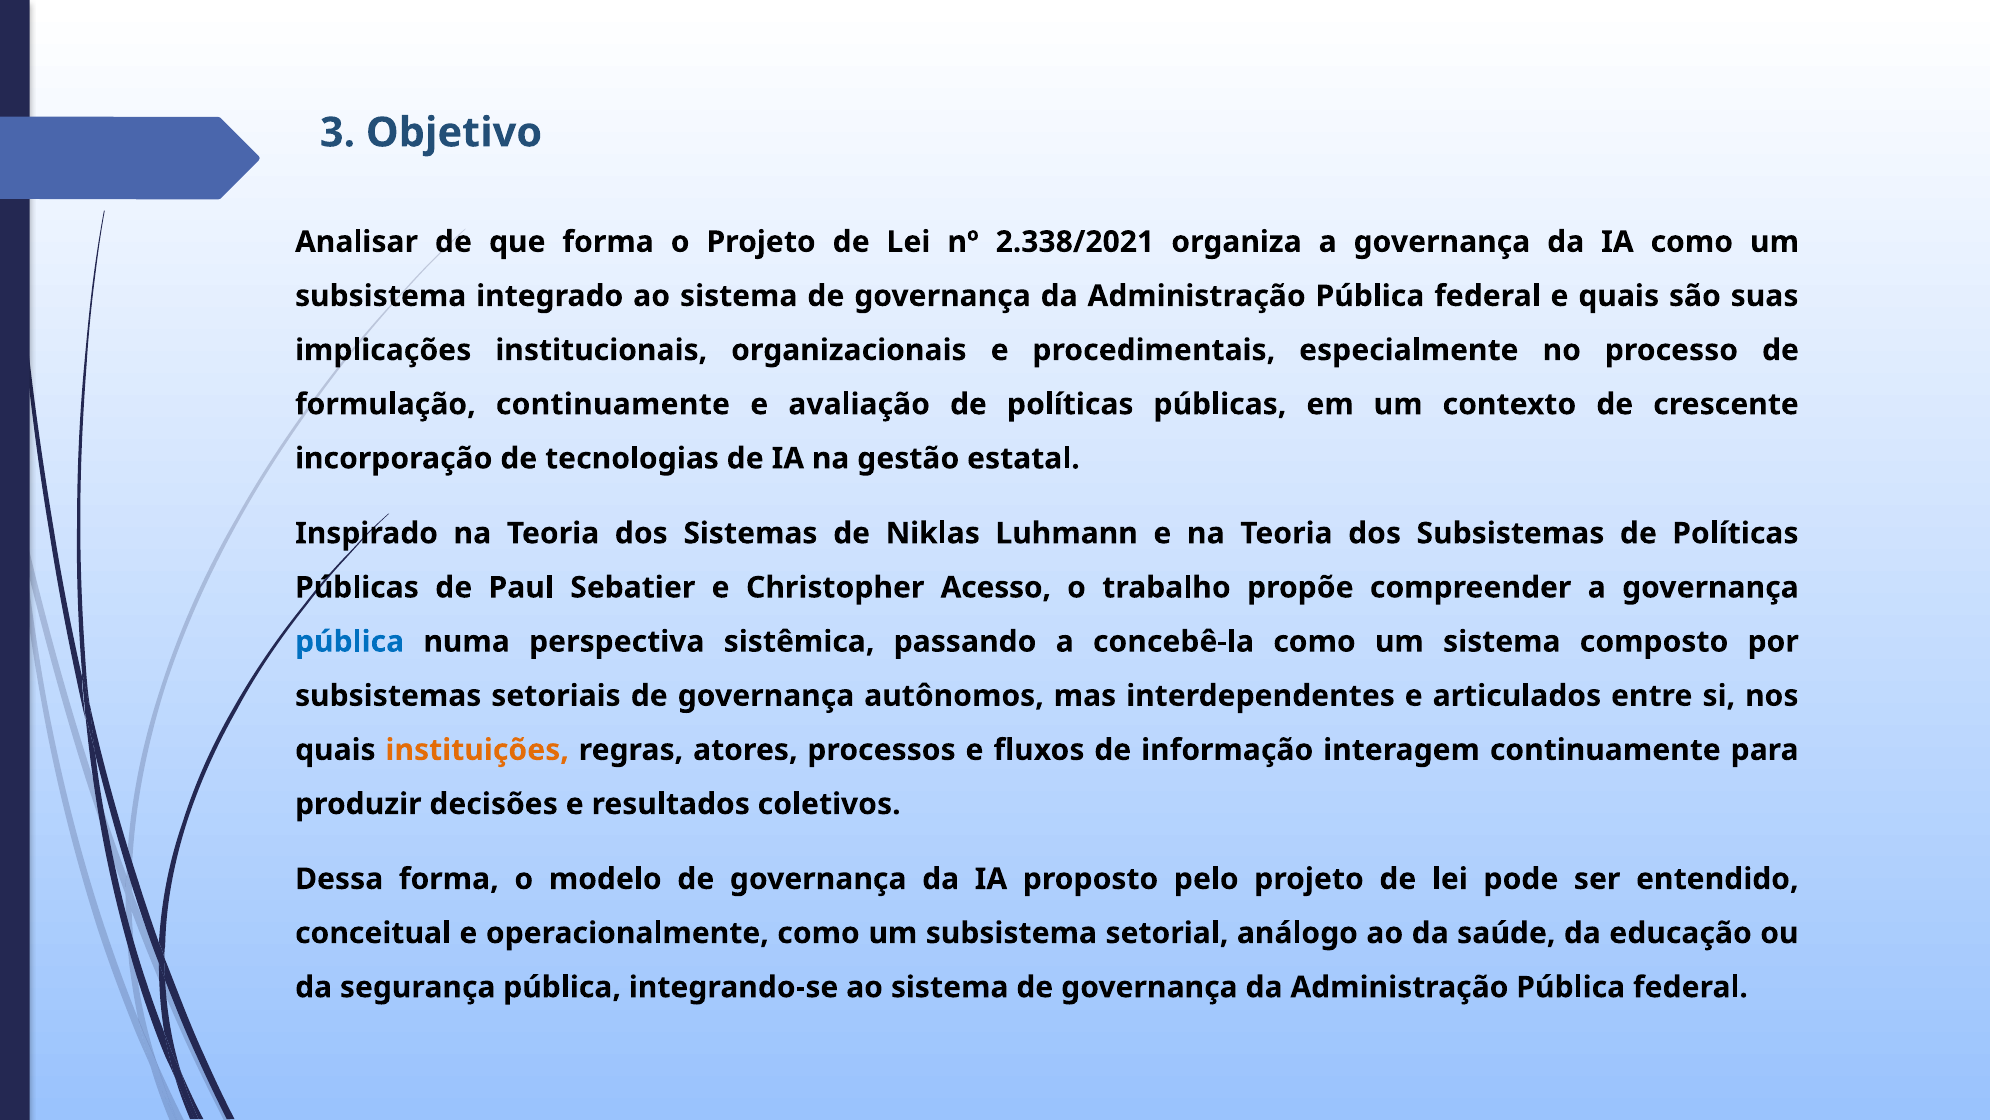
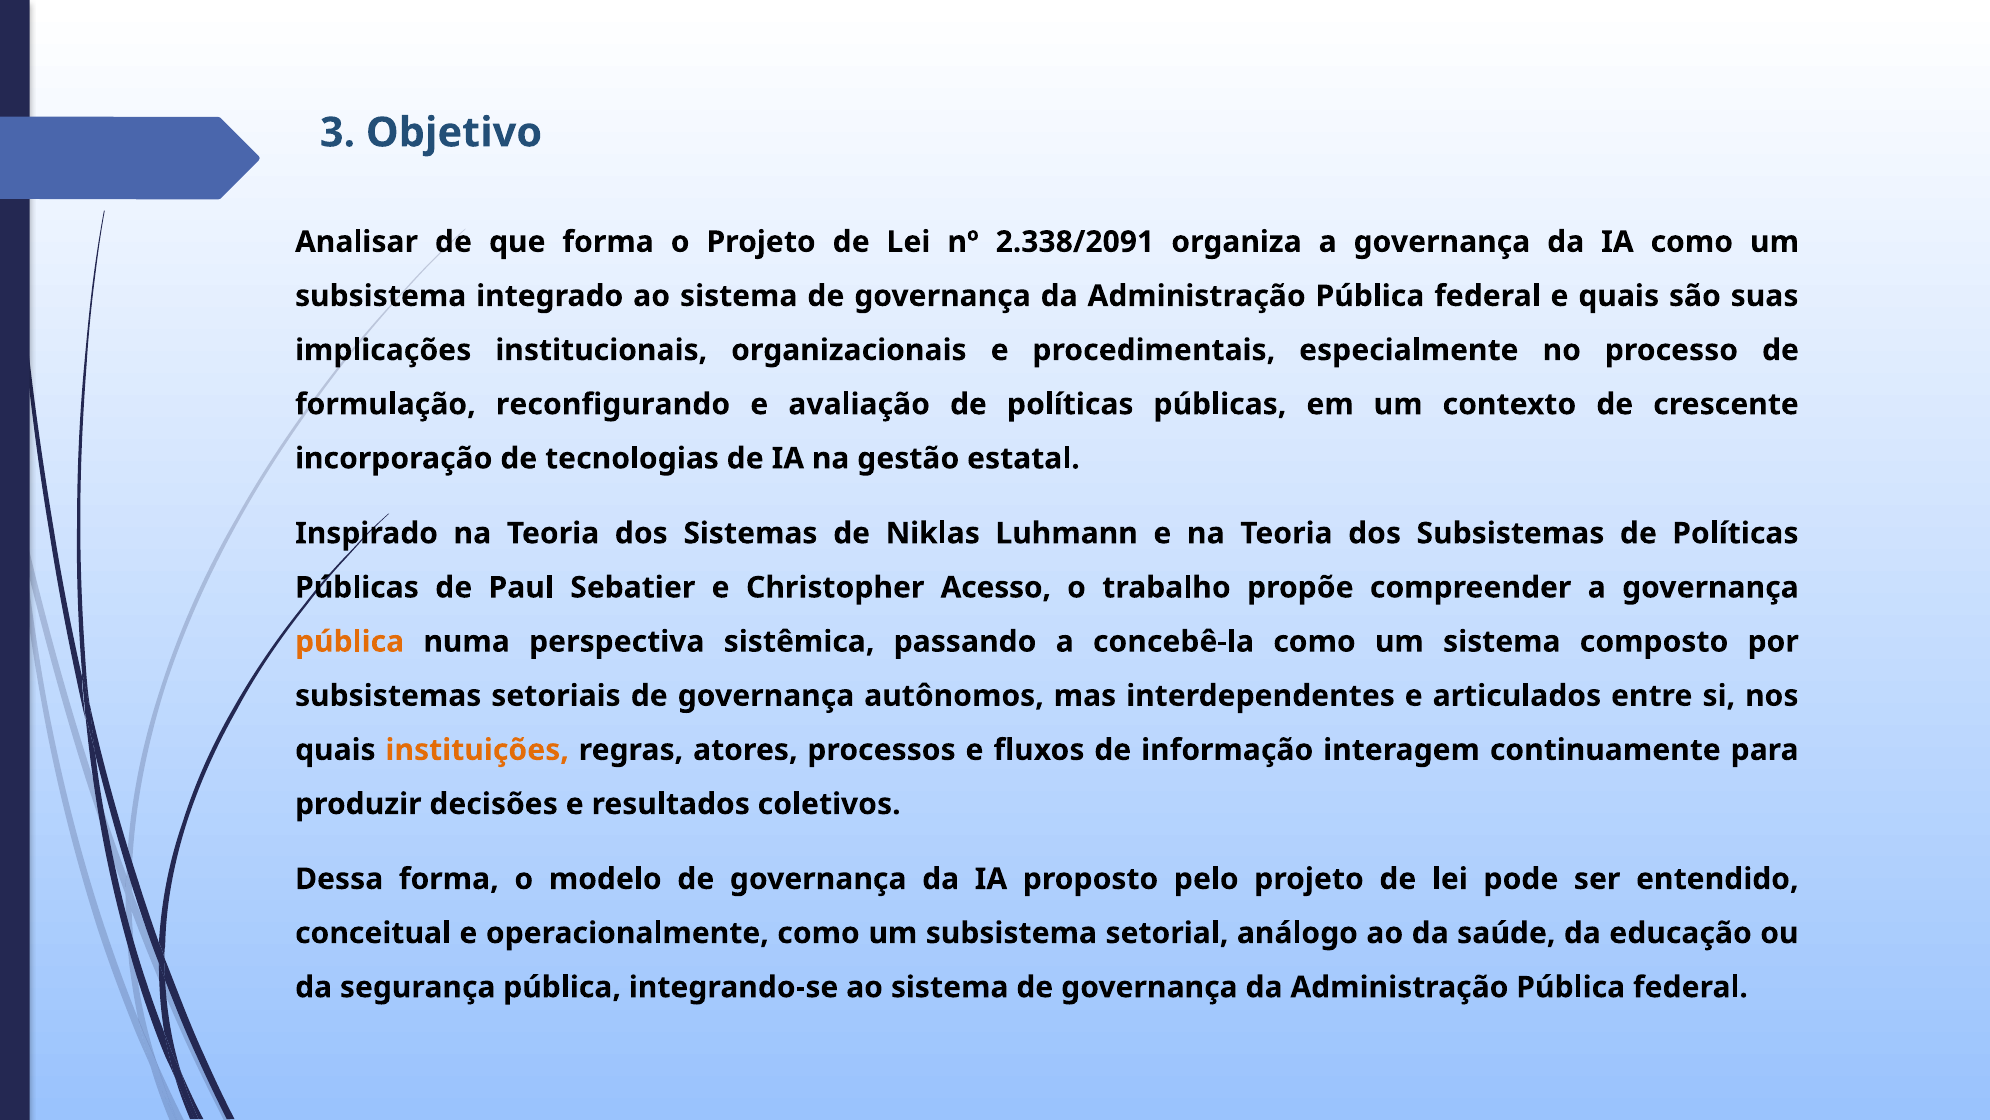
2.338/2021: 2.338/2021 -> 2.338/2091 (1075, 242)
formulação continuamente: continuamente -> reconfigurando (613, 404)
pública colour: blue -> orange (350, 641)
